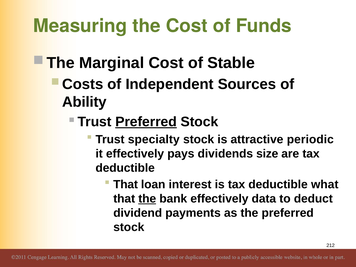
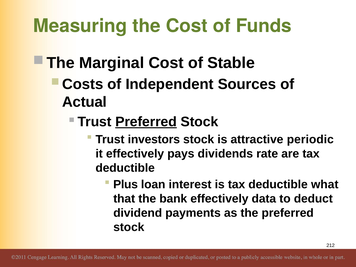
Ability: Ability -> Actual (84, 102)
specialty: specialty -> investors (154, 139)
size: size -> rate (267, 154)
That: That -> Plus (126, 185)
the underline: present -> none (147, 199)
